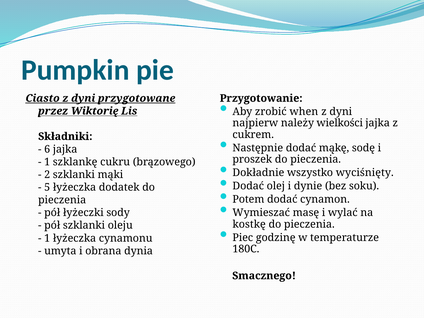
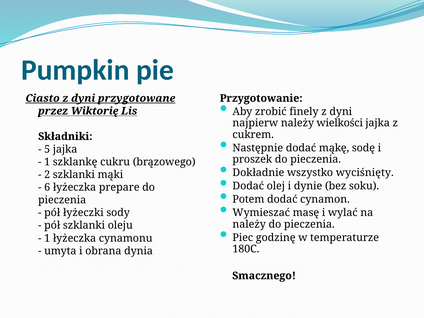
when: when -> finely (304, 112)
6: 6 -> 5 (47, 149)
5: 5 -> 6 (47, 187)
dodatek: dodatek -> prepare (119, 187)
kostkę: kostkę -> należy (249, 224)
